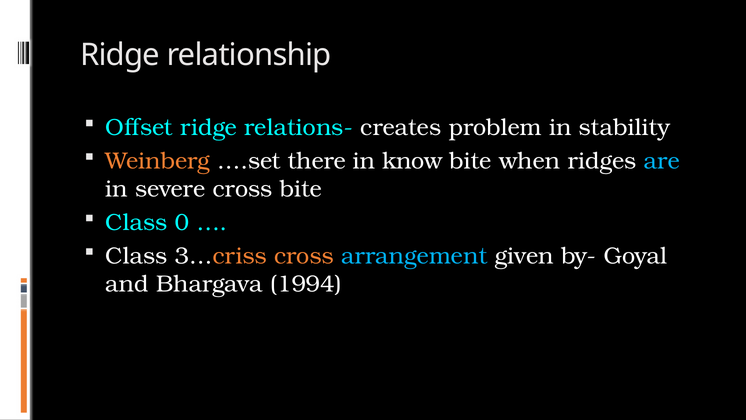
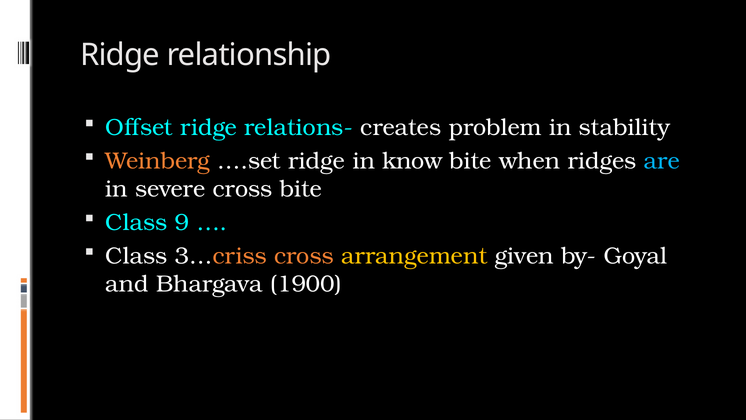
….set there: there -> ridge (317, 161)
0: 0 -> 9 (182, 222)
arrangement colour: light blue -> yellow (414, 256)
1994: 1994 -> 1900 (306, 284)
